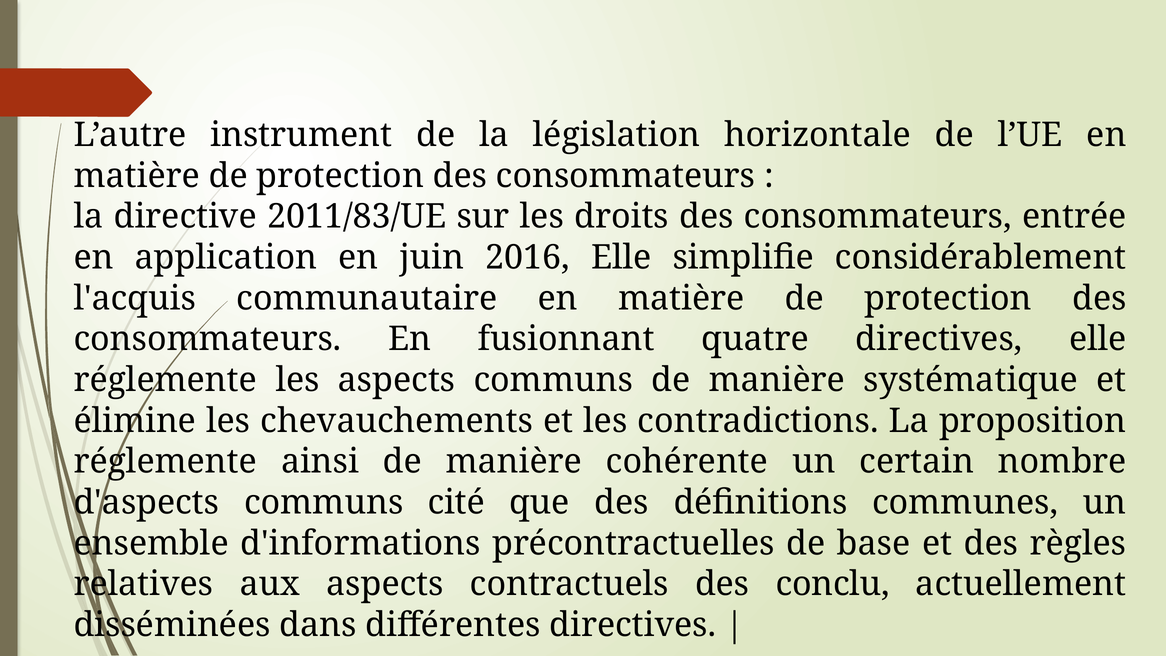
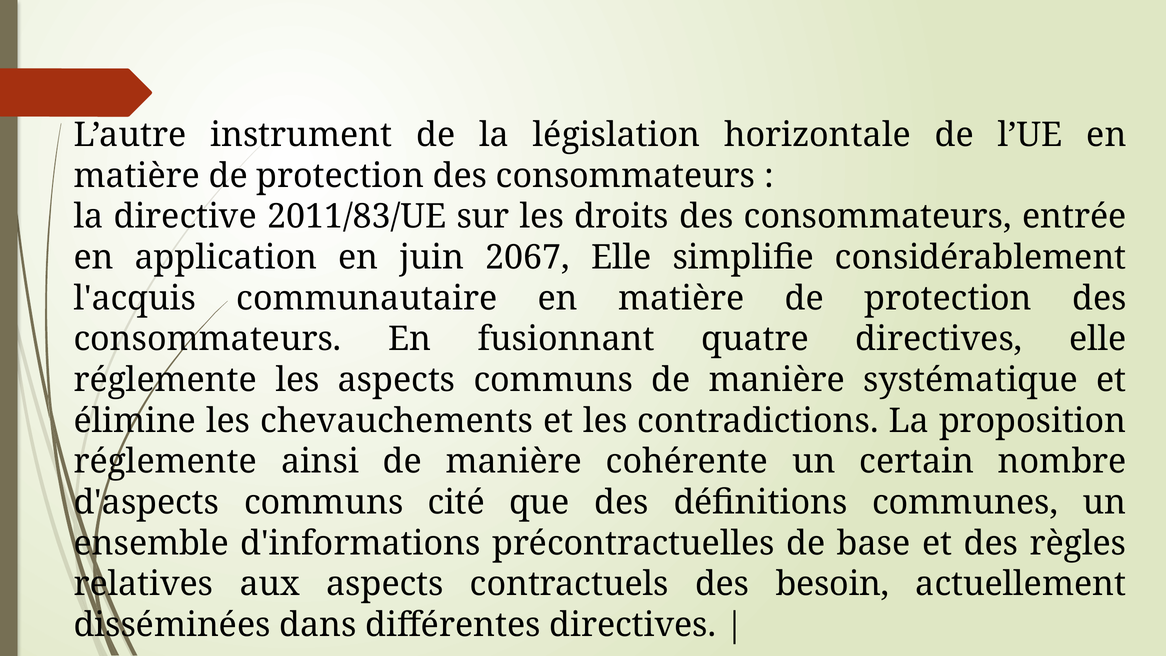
2016: 2016 -> 2067 (528, 257)
conclu: conclu -> besoin (833, 584)
